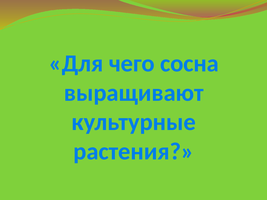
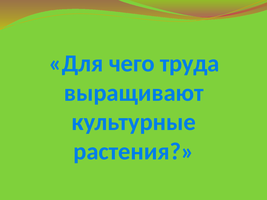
сосна: сосна -> труда (190, 64)
